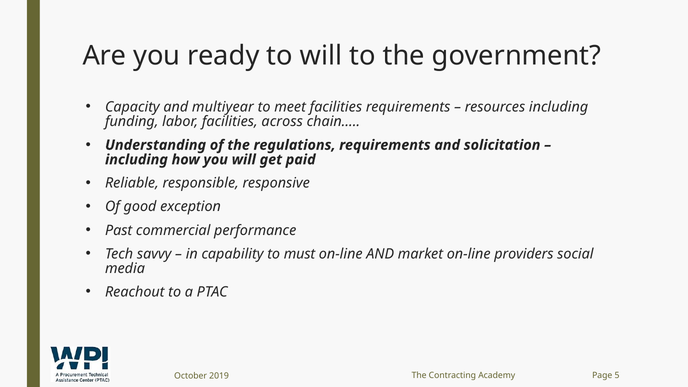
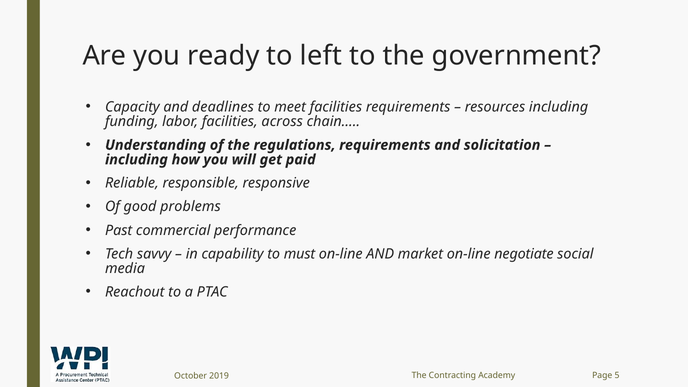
to will: will -> left (321, 56)
multiyear: multiyear -> deadlines (223, 107)
exception: exception -> problems (190, 207)
providers: providers -> negotiate (524, 254)
